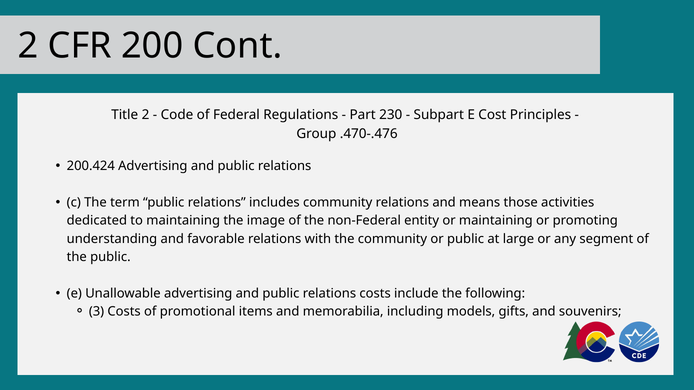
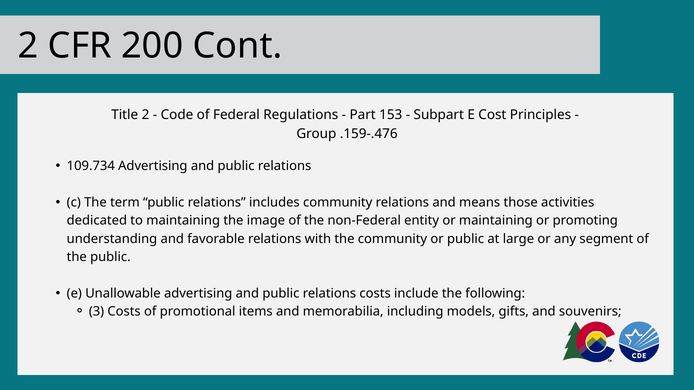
230: 230 -> 153 (391, 115)
.470-.476: .470-.476 -> .159-.476 (369, 134)
200.424: 200.424 -> 109.734 (91, 166)
